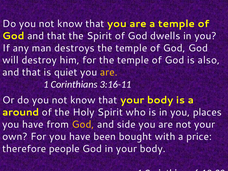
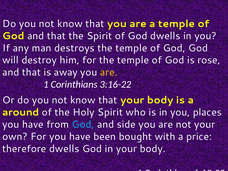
also: also -> rose (209, 60)
quiet: quiet -> away (66, 72)
3:16-11: 3:16-11 -> 3:16-22 (116, 84)
God colour: yellow -> light blue (83, 124)
therefore people: people -> dwells (64, 149)
